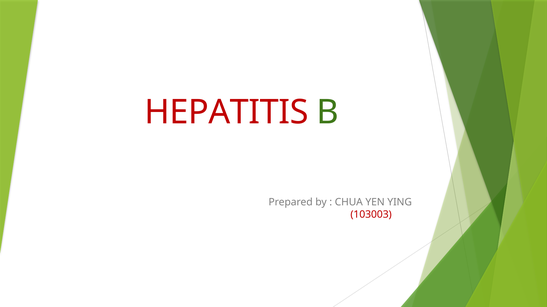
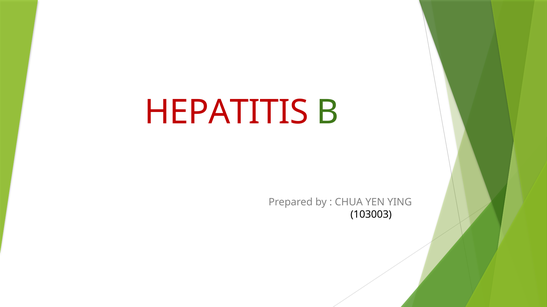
103003 colour: red -> black (371, 215)
